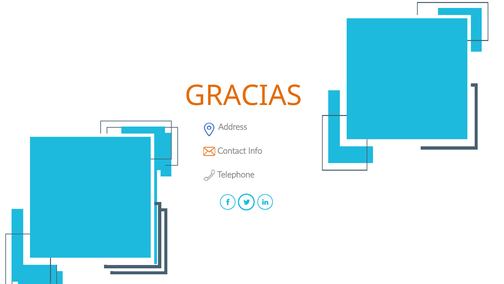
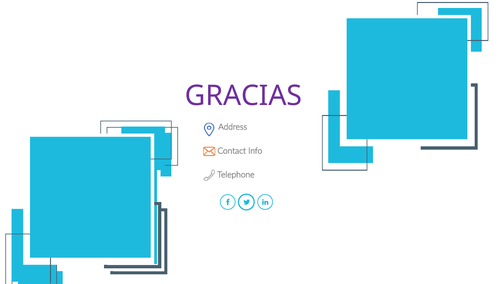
GRACIAS colour: orange -> purple (244, 95)
